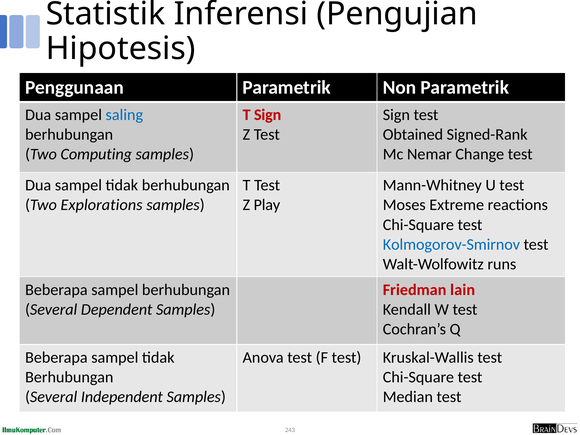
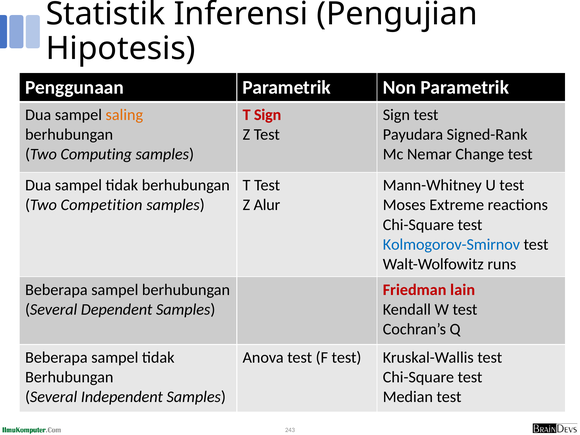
saling colour: blue -> orange (124, 115)
Obtained: Obtained -> Payudara (413, 135)
Explorations: Explorations -> Competition (102, 205)
Play: Play -> Alur (267, 205)
